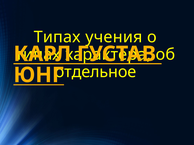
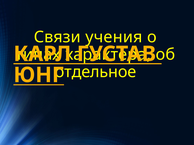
Типах: Типах -> Связи (57, 37)
